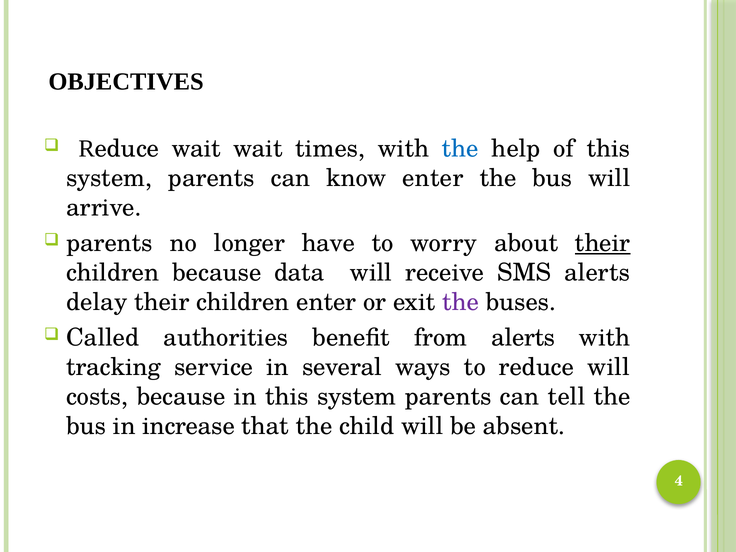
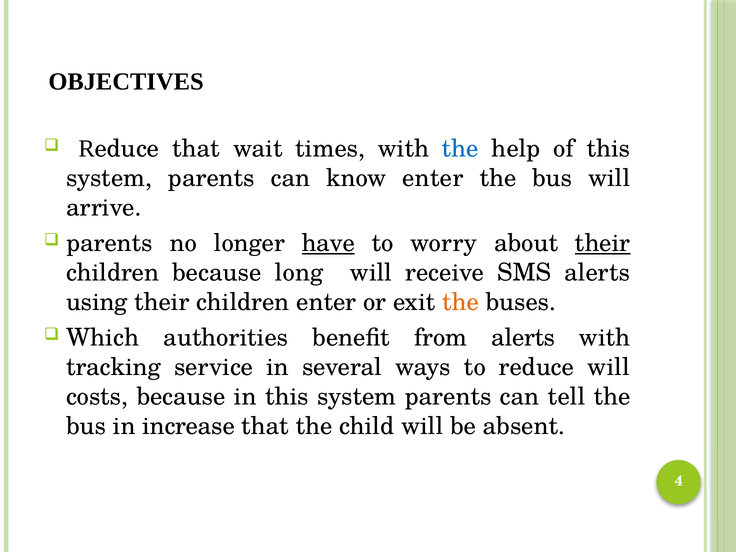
wait: wait -> that (196, 149)
have underline: none -> present (328, 243)
data: data -> long (299, 273)
delay: delay -> using (97, 302)
the colour: purple -> orange (461, 302)
Called: Called -> Which (103, 338)
